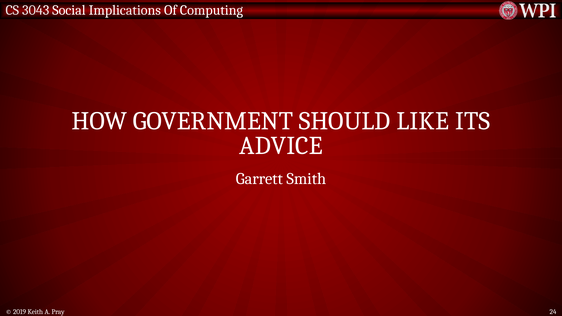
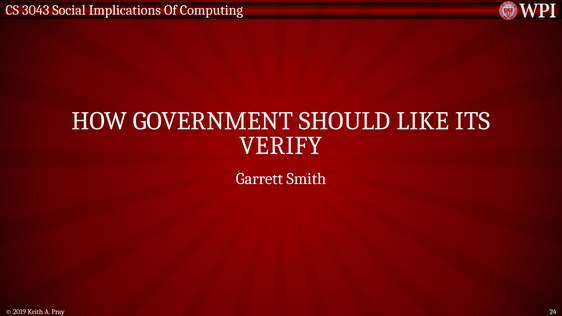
ADVICE: ADVICE -> VERIFY (281, 146)
